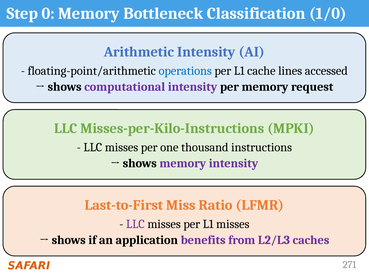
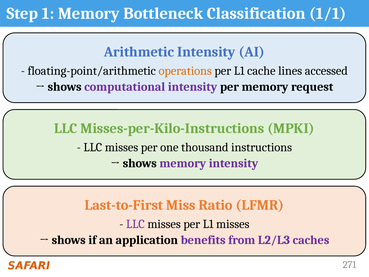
0: 0 -> 1 (48, 14)
1/0: 1/0 -> 1/1 (328, 14)
operations colour: blue -> orange (185, 71)
